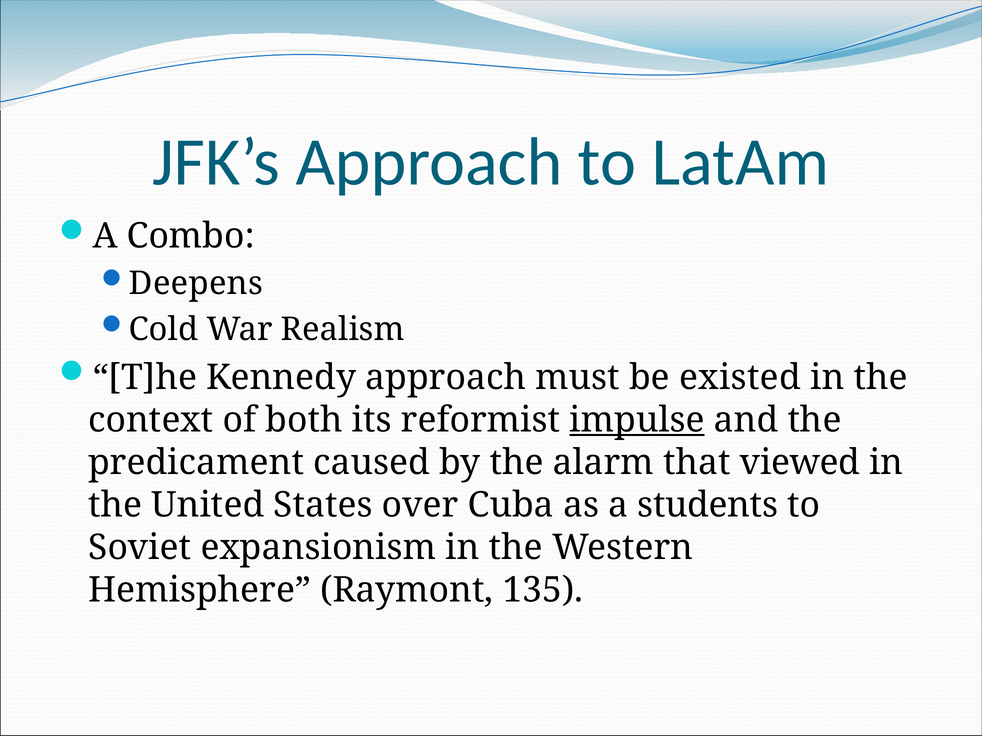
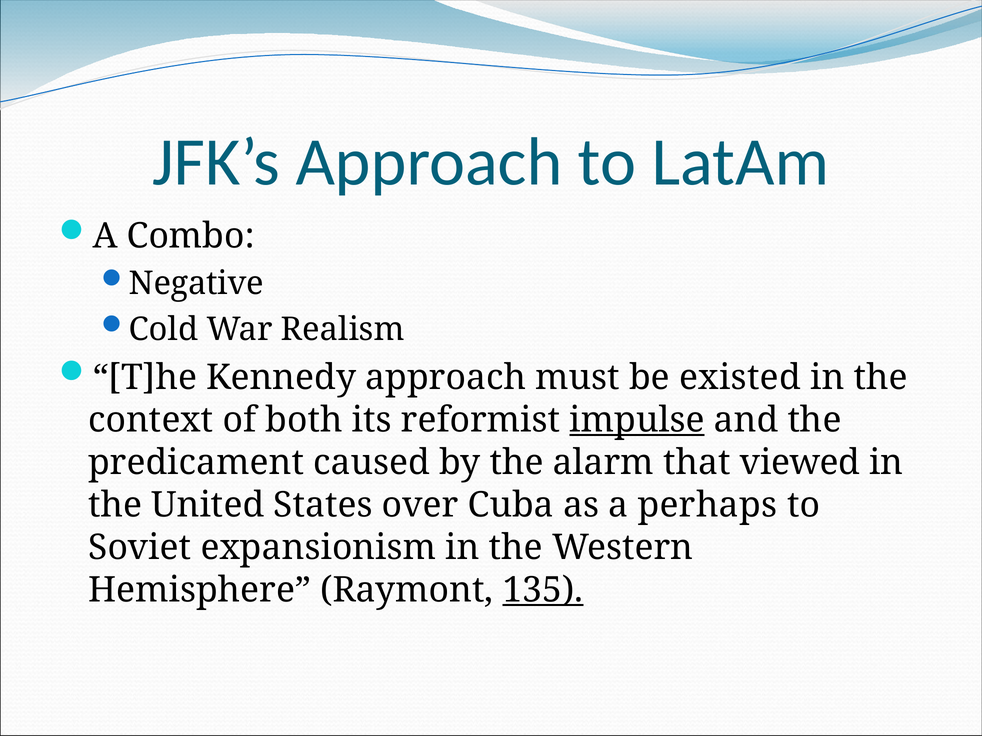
Deepens: Deepens -> Negative (196, 284)
students: students -> perhaps (707, 505)
135 underline: none -> present (543, 590)
